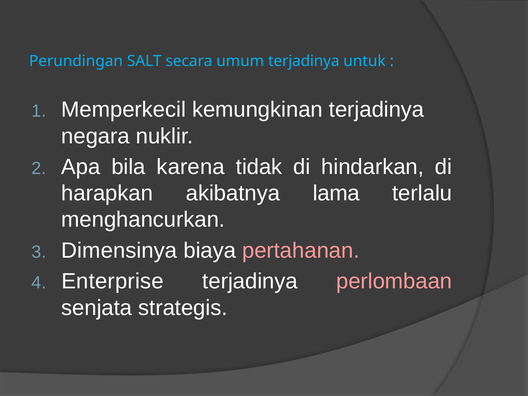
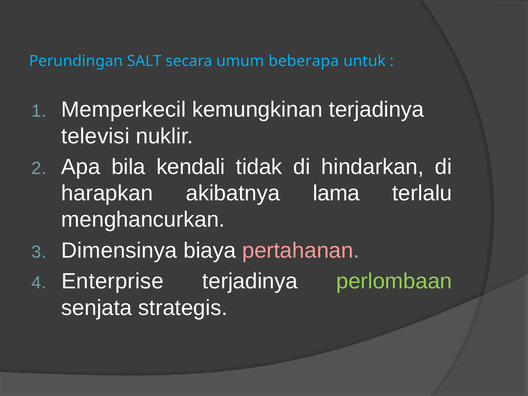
umum terjadinya: terjadinya -> beberapa (304, 61)
negara: negara -> televisi (95, 136)
karena: karena -> kendali (191, 167)
perlombaan colour: pink -> light green (394, 281)
